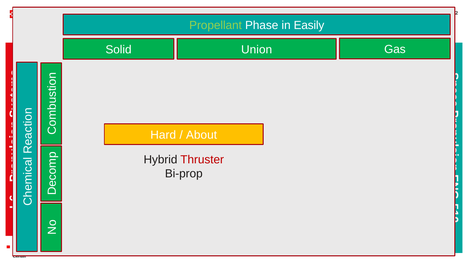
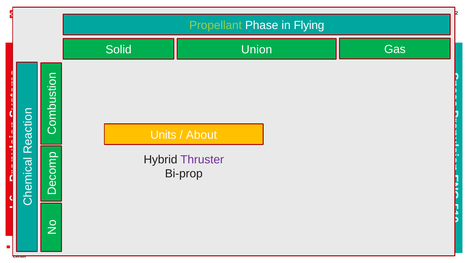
Easily: Easily -> Flying (309, 25)
Hard: Hard -> Units (163, 135)
Thruster colour: red -> purple (202, 160)
